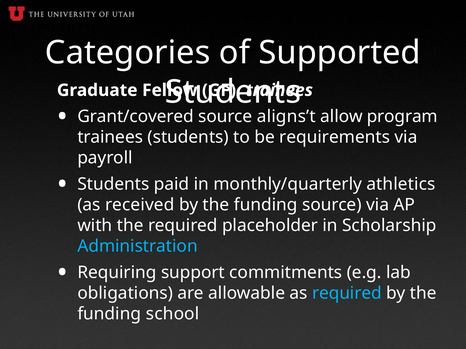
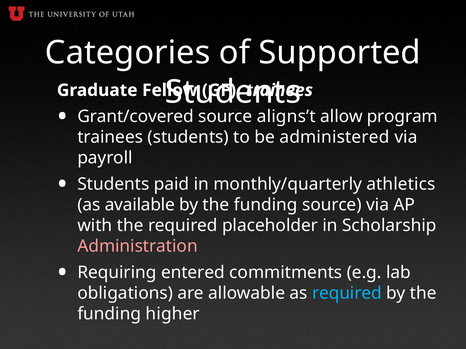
requirements: requirements -> administered (335, 137)
received: received -> available (140, 205)
Administration colour: light blue -> pink (138, 247)
support: support -> entered (193, 273)
school: school -> higher (173, 314)
